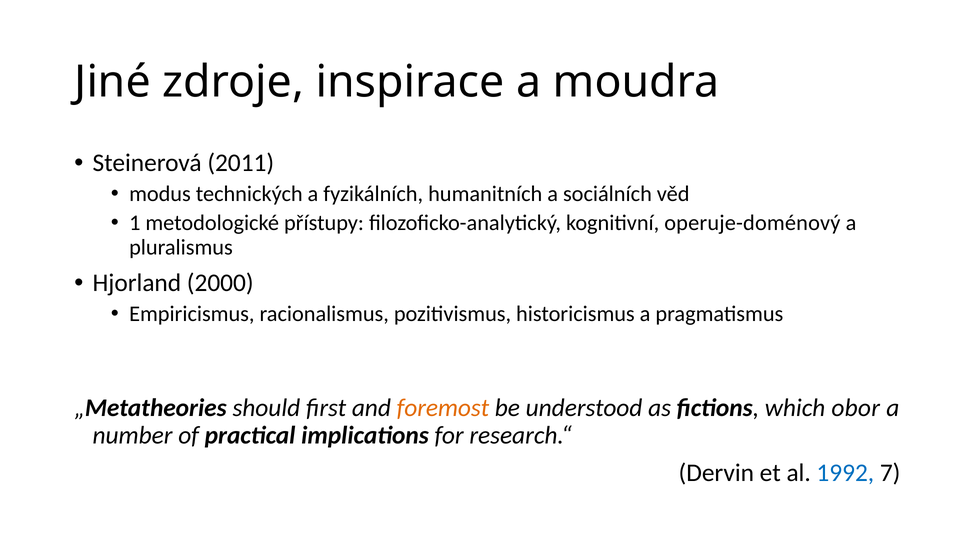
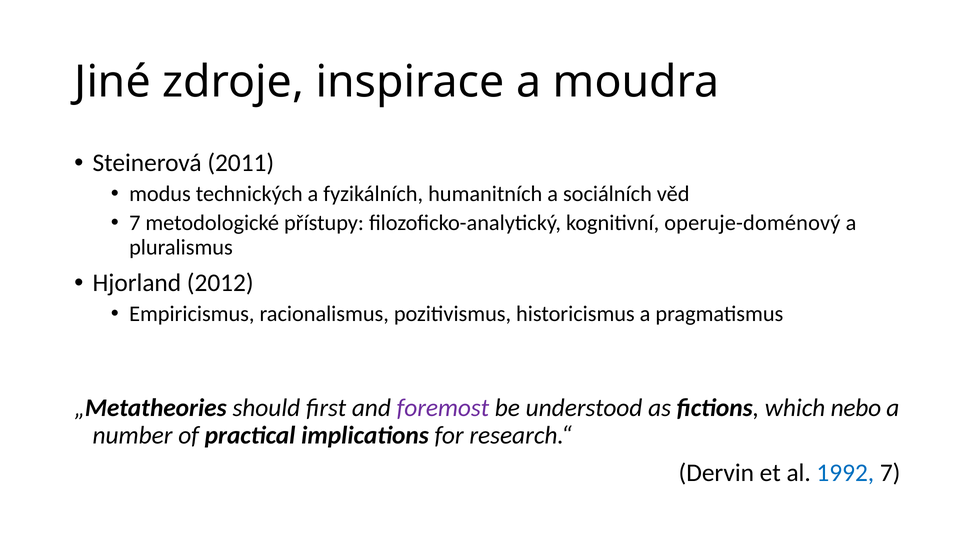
1: 1 -> 7 (135, 223)
2000: 2000 -> 2012 (220, 283)
foremost colour: orange -> purple (443, 408)
obor: obor -> nebo (856, 408)
